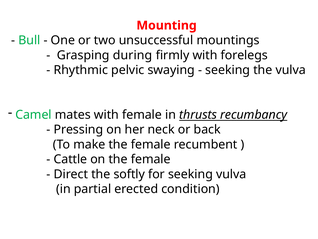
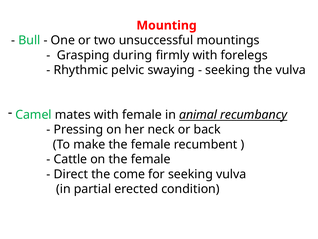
thrusts: thrusts -> animal (198, 115)
softly: softly -> come (129, 174)
